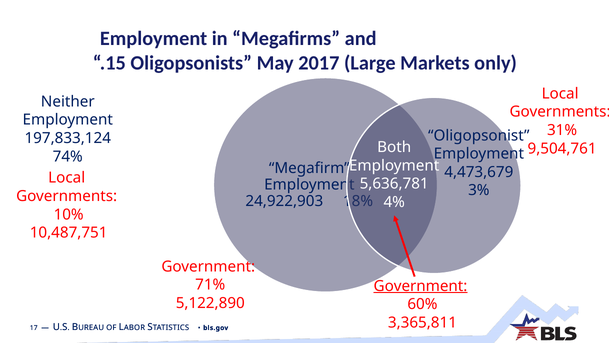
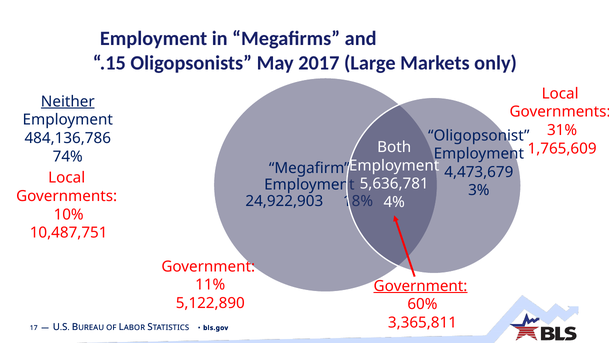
Neither underline: none -> present (68, 101)
197,833,124: 197,833,124 -> 484,136,786 (68, 138)
9,504,761: 9,504,761 -> 1,765,609 (562, 148)
71%: 71% -> 11% (210, 284)
